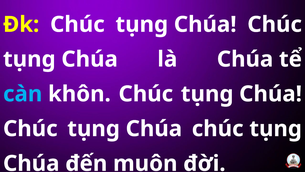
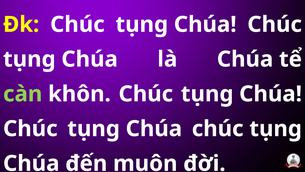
càn colour: light blue -> light green (23, 94)
